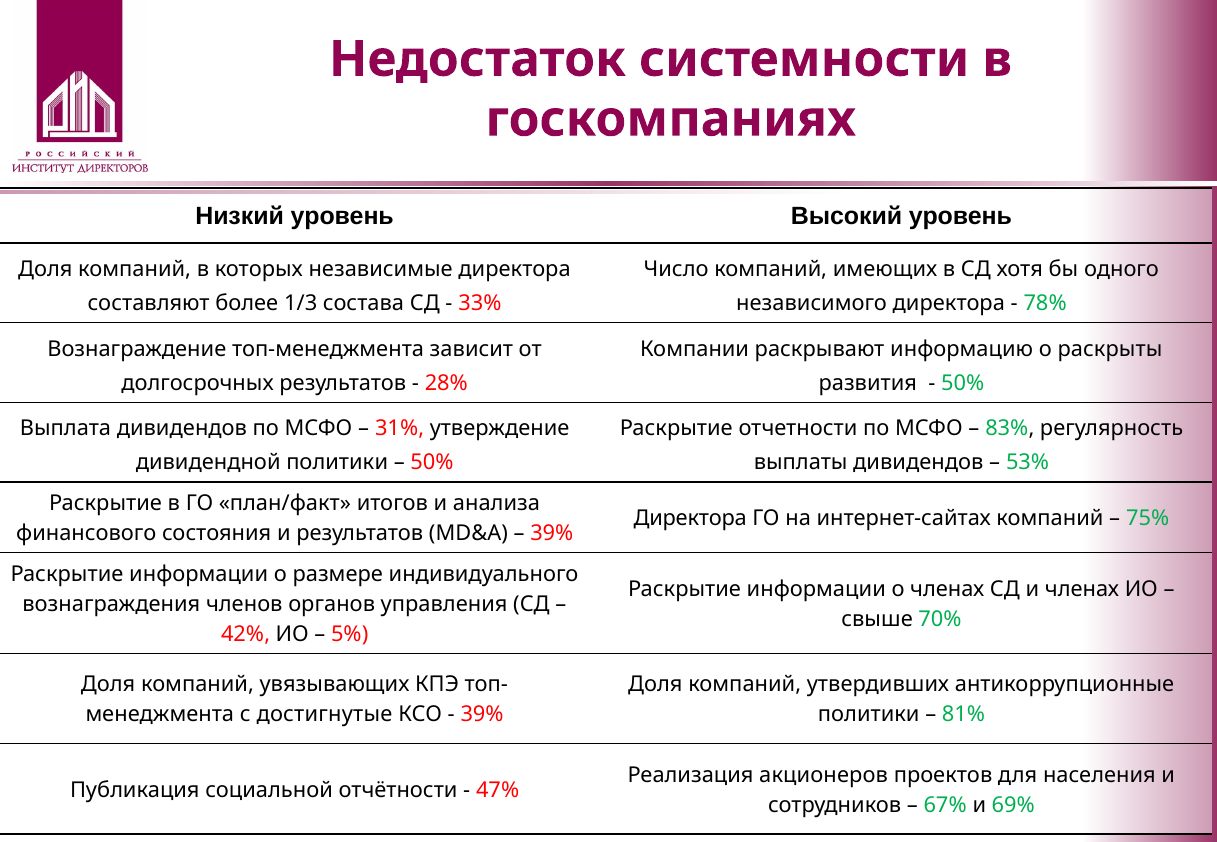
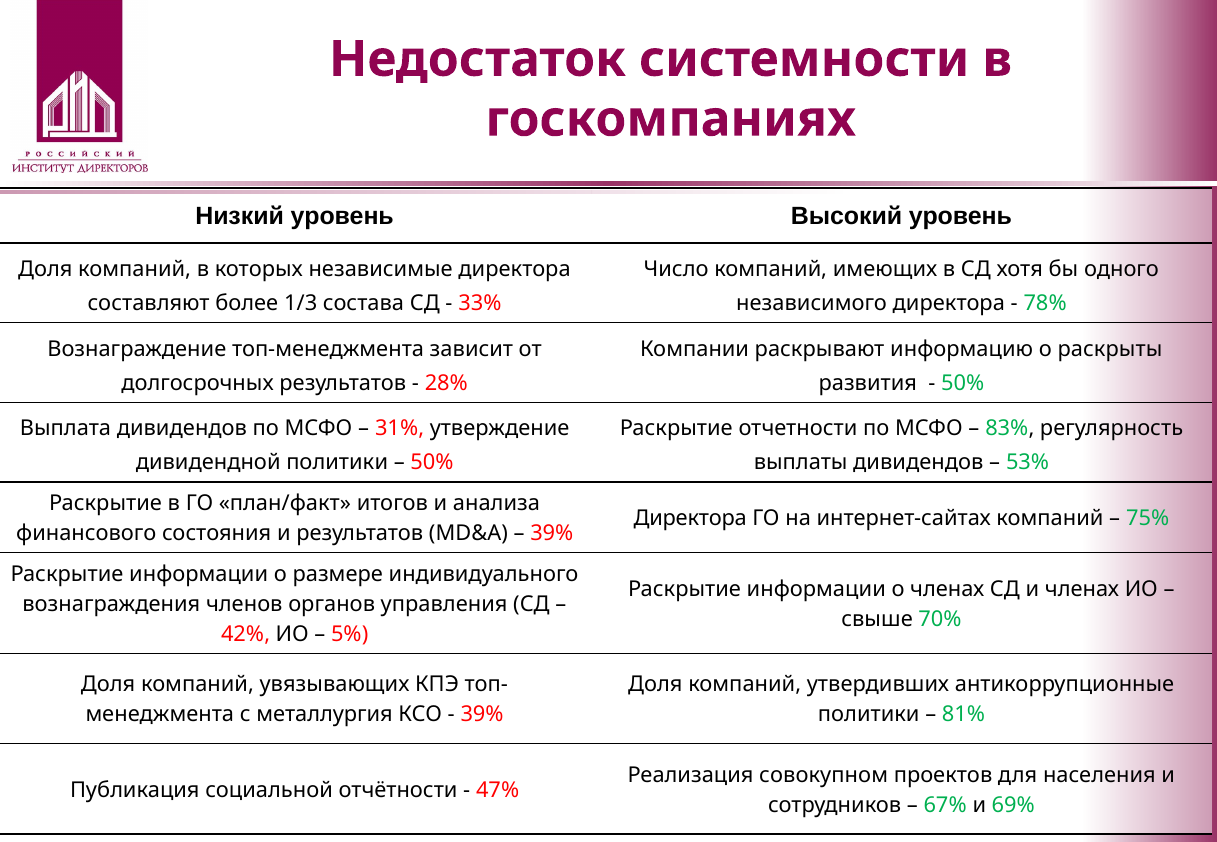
достигнутые: достигнутые -> металлургия (325, 715)
акционеров: акционеров -> совокупном (824, 776)
